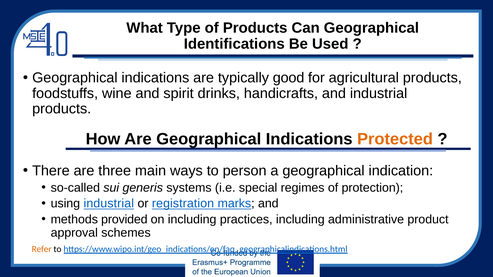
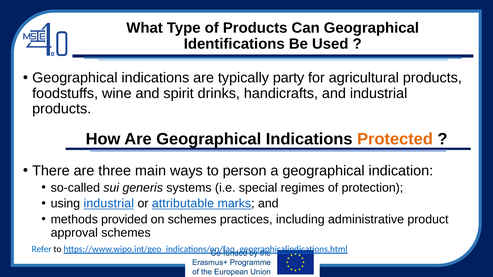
good: good -> party (289, 78)
registration: registration -> attributable (183, 204)
on including: including -> schemes (192, 220)
Refer colour: orange -> blue (42, 249)
